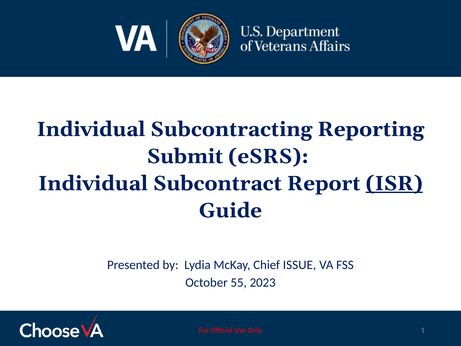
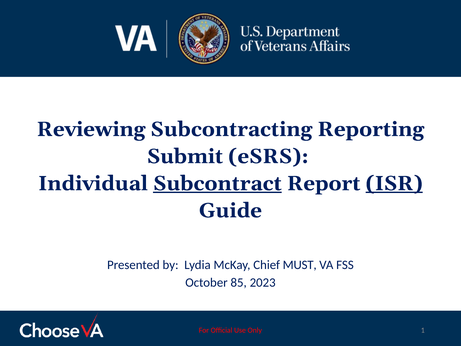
Individual: Individual -> Reviewing (91, 129)
Subcontract underline: none -> present (217, 183)
ISSUE: ISSUE -> MUST (300, 265)
55: 55 -> 85 (239, 282)
